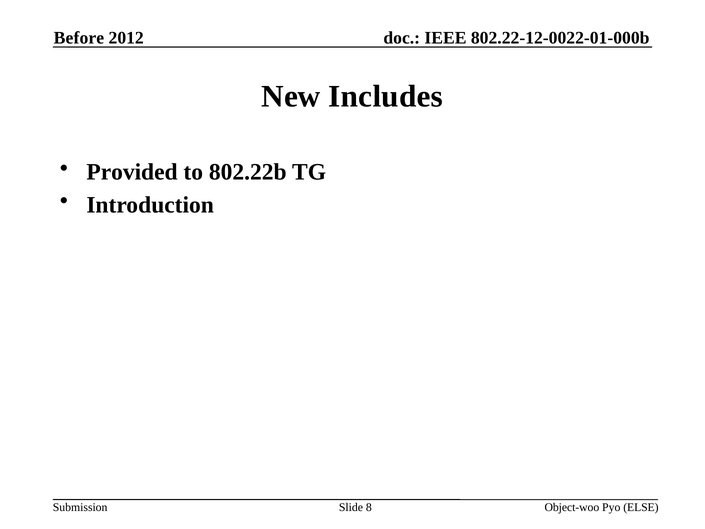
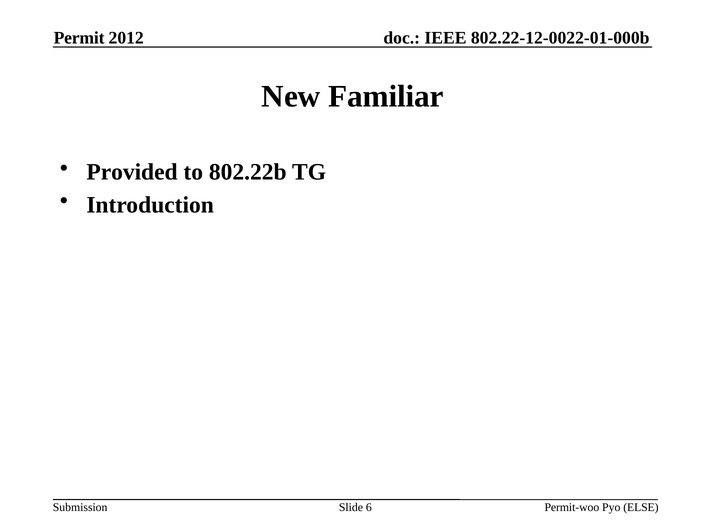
Before: Before -> Permit (79, 38)
Includes: Includes -> Familiar (386, 96)
8: 8 -> 6 (369, 507)
Object-woo: Object-woo -> Permit-woo (572, 507)
